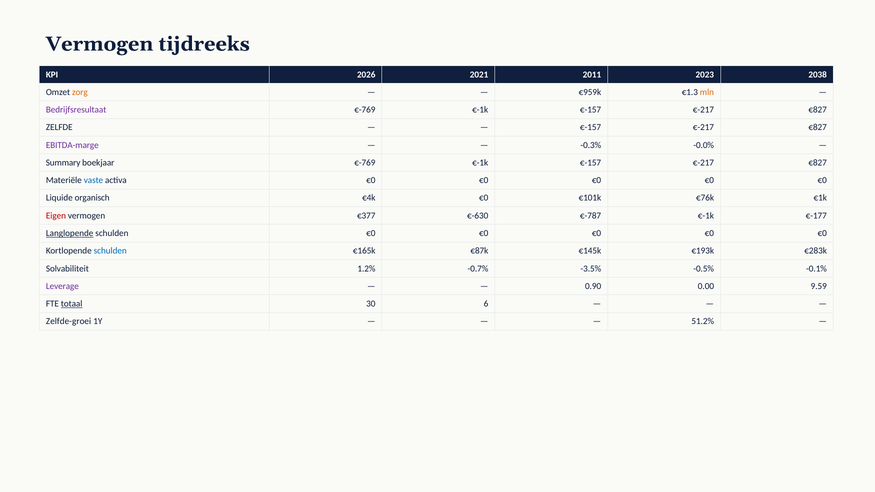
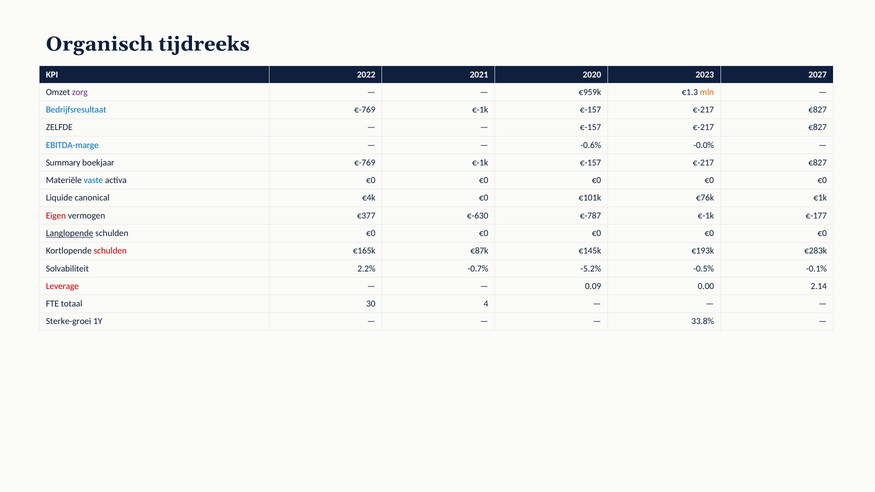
Vermogen: Vermogen -> Organisch (99, 44)
2026: 2026 -> 2022 (366, 75)
2011: 2011 -> 2020 (592, 75)
2038: 2038 -> 2027 (818, 75)
zorg colour: orange -> purple (80, 92)
Bedrijfsresultaat colour: purple -> blue (76, 110)
EBITDA-marge colour: purple -> blue (72, 145)
-0.3%: -0.3% -> -0.6% (591, 145)
organisch: organisch -> canonical (92, 198)
schulden colour: blue -> red (110, 251)
1.2%: 1.2% -> 2.2% (366, 269)
-3.5%: -3.5% -> -5.2% (591, 269)
Leverage colour: purple -> red (62, 286)
0.90: 0.90 -> 0.09 (593, 286)
9.59: 9.59 -> 2.14 (819, 286)
totaal underline: present -> none (72, 304)
6: 6 -> 4 (486, 304)
Zelfde-groei: Zelfde-groei -> Sterke-groei (69, 322)
51.2%: 51.2% -> 33.8% (703, 322)
